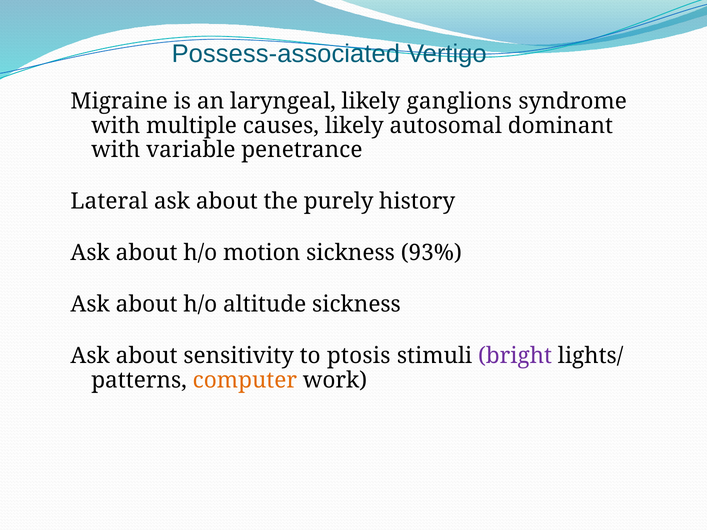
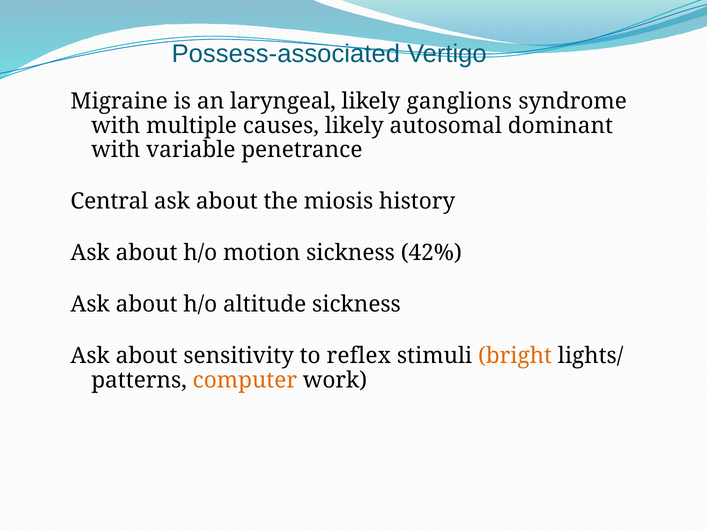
Lateral: Lateral -> Central (109, 202)
purely: purely -> miosis (339, 202)
93%: 93% -> 42% (431, 253)
ptosis: ptosis -> reflex (359, 356)
bright colour: purple -> orange (515, 356)
